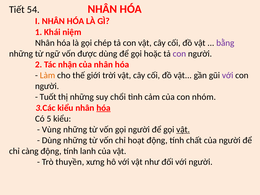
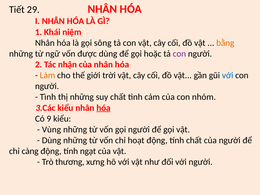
54: 54 -> 29 (33, 9)
chép: chép -> sông (103, 43)
bằng colour: purple -> orange (225, 43)
với colour: purple -> blue (228, 75)
Tuốt: Tuốt -> Tình (48, 97)
suy chổi: chổi -> chất (118, 97)
5: 5 -> 9 (49, 119)
vật underline: present -> none (183, 129)
lanh: lanh -> ngạt (88, 151)
thuyền: thuyền -> thương (70, 162)
